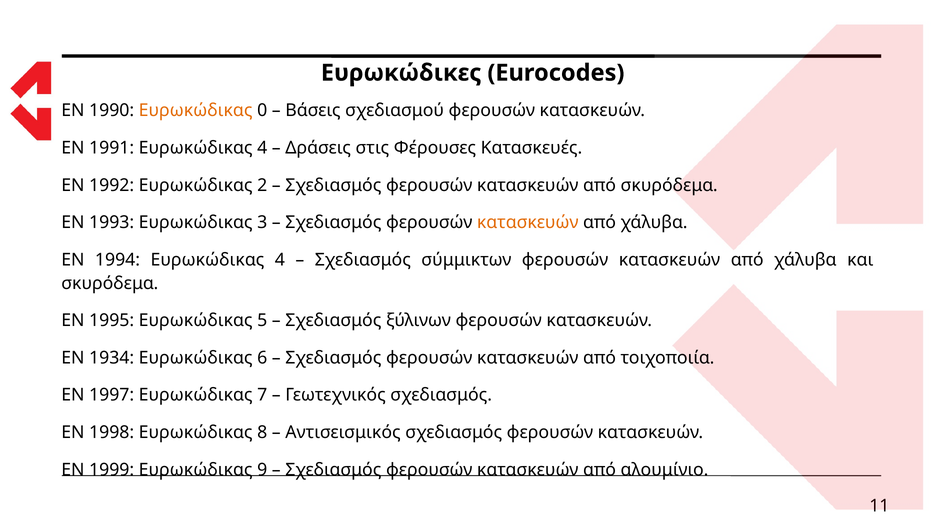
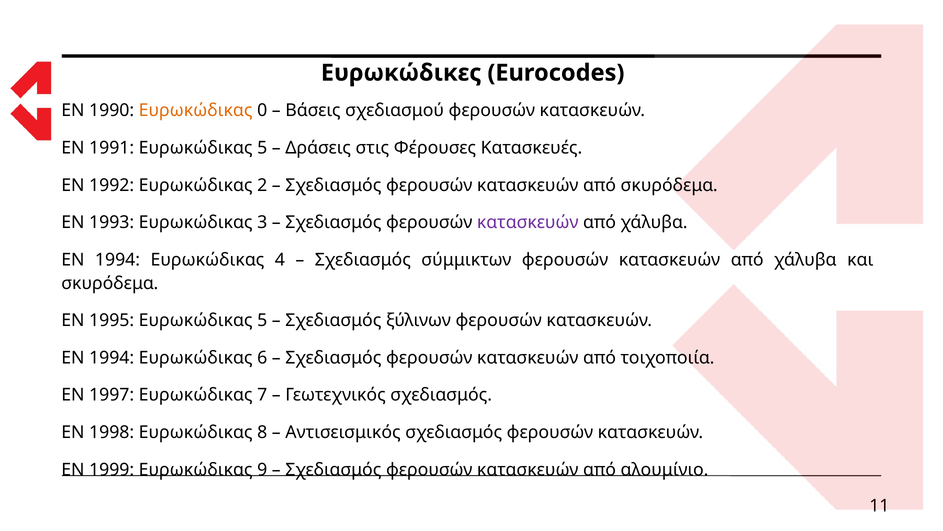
1991 Ευρωκώδικας 4: 4 -> 5 (262, 148)
κατασκευών colour: orange -> purple (528, 222)
1934: 1934 -> 1994 (112, 357)
